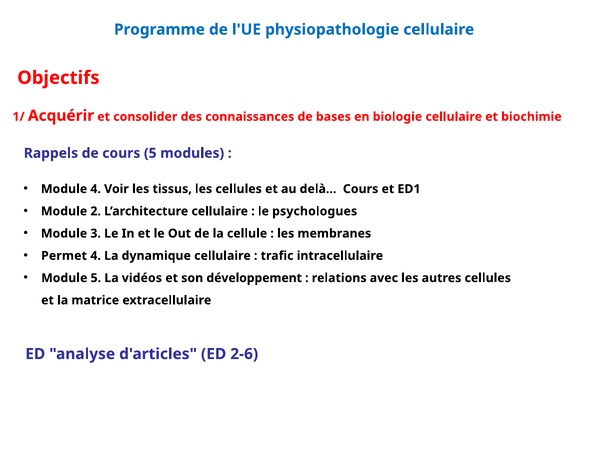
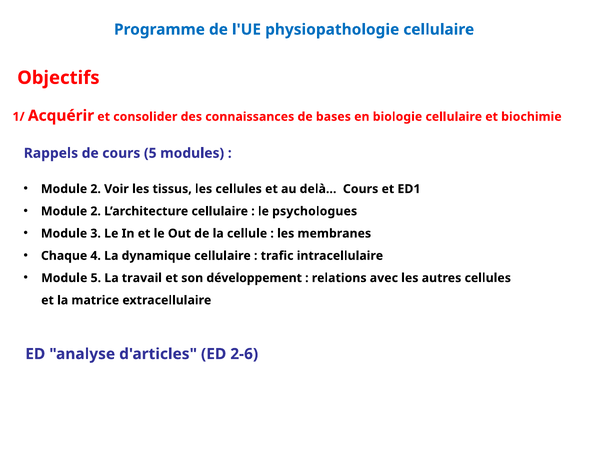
4: 4 -> 2 (96, 189)
Permet: Permet -> Chaque (64, 255)
vidéos: vidéos -> travail (142, 278)
